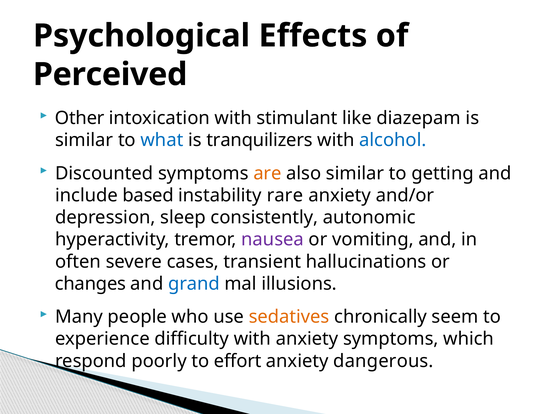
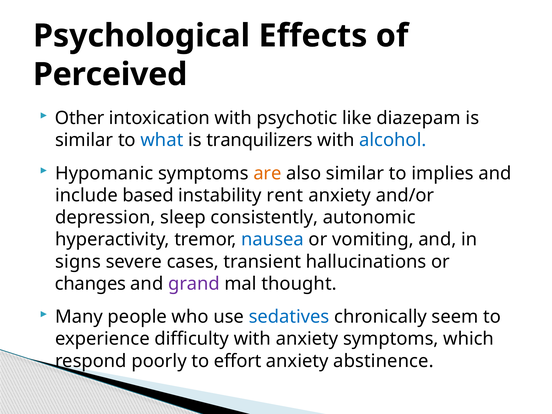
stimulant: stimulant -> psychotic (297, 118)
Discounted: Discounted -> Hypomanic (104, 173)
getting: getting -> implies (443, 173)
rare: rare -> rent (285, 195)
nausea colour: purple -> blue (273, 240)
often: often -> signs (78, 262)
grand colour: blue -> purple (194, 284)
illusions: illusions -> thought (299, 284)
sedatives colour: orange -> blue (289, 317)
dangerous: dangerous -> abstinence (383, 361)
